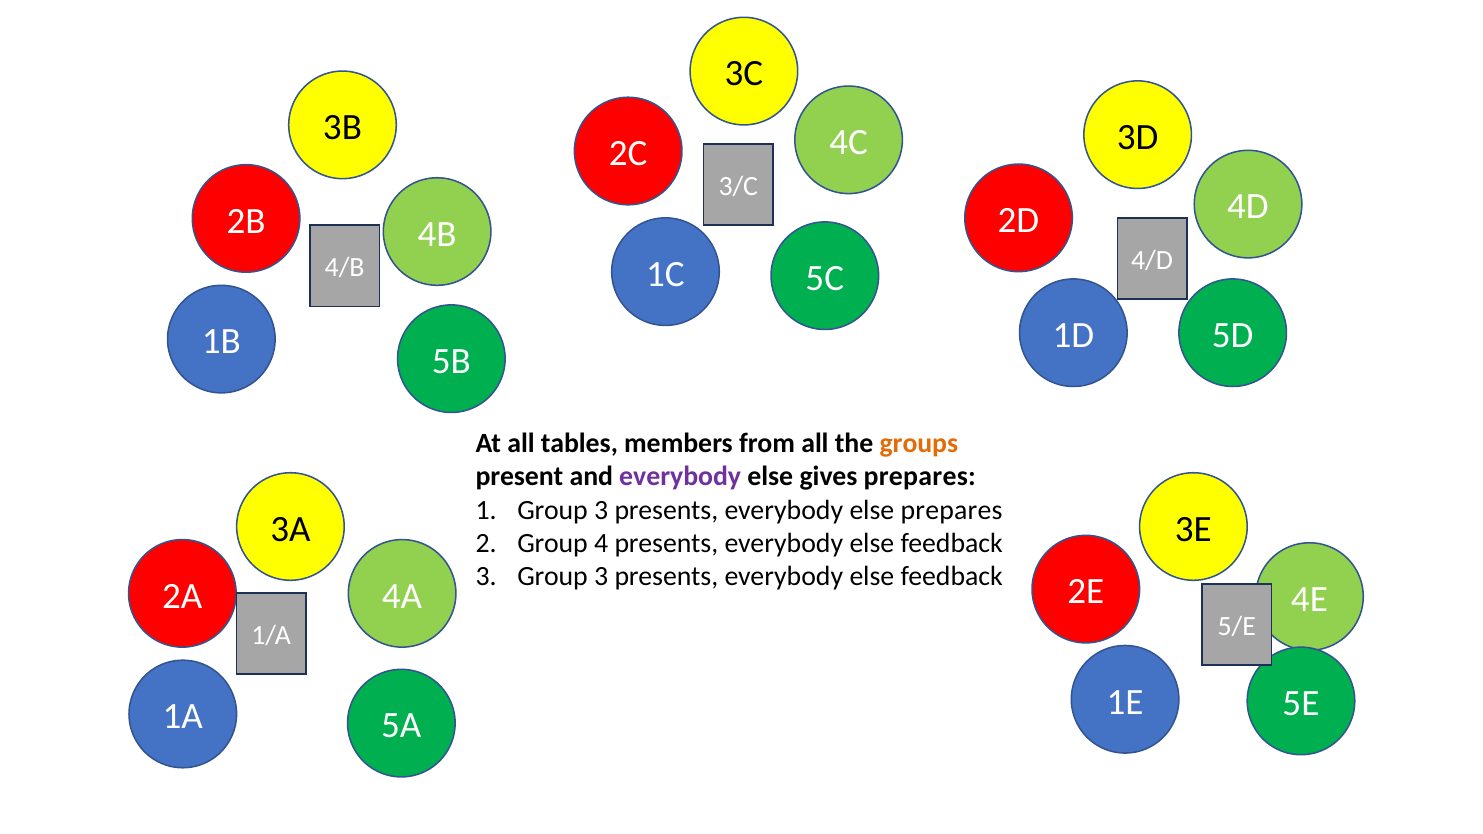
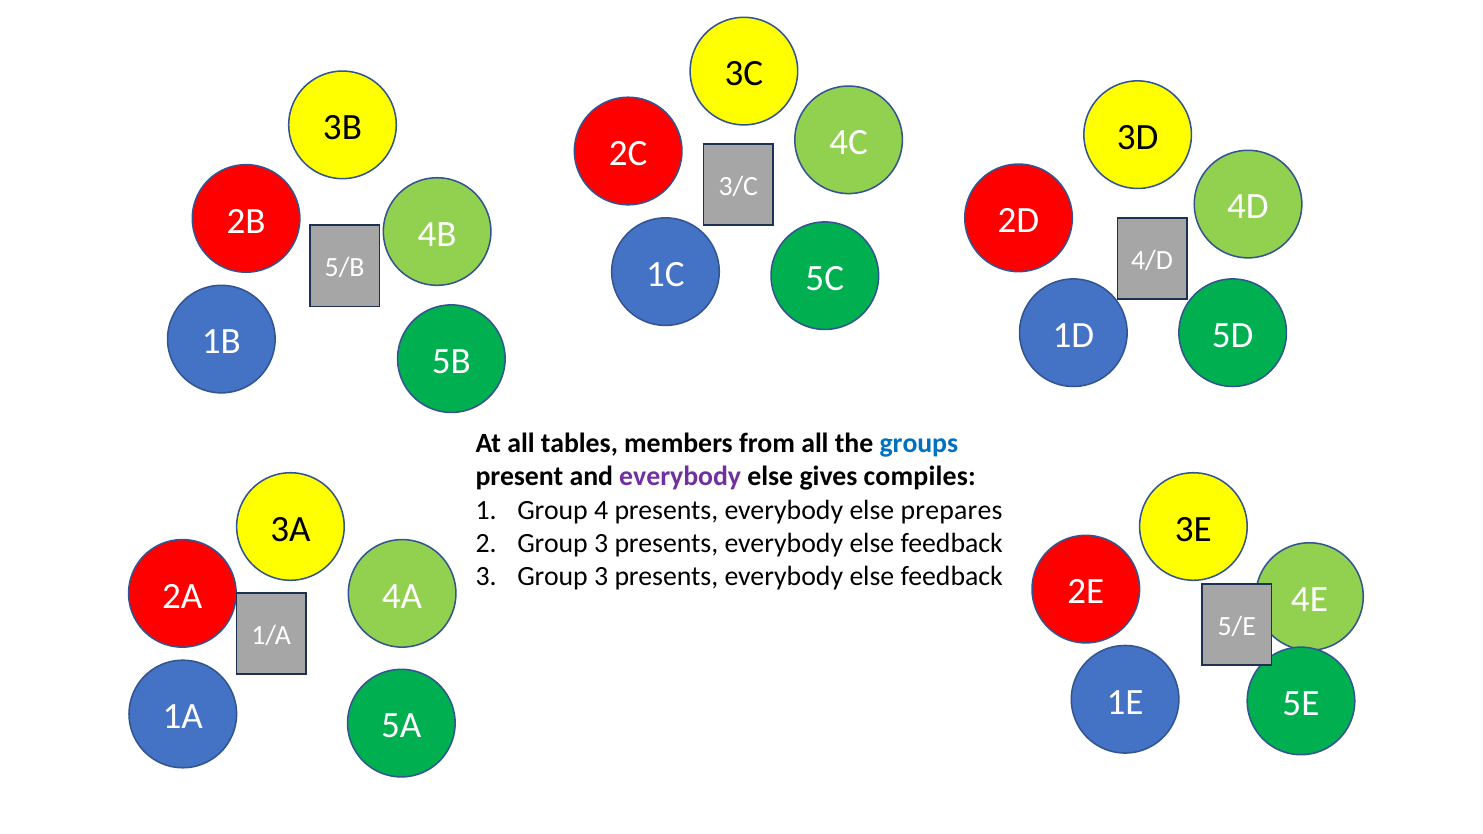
4/B: 4/B -> 5/B (345, 268)
groups colour: orange -> blue (919, 443)
gives prepares: prepares -> compiles (920, 477)
1 Group 3: 3 -> 4 (601, 510)
2 Group 4: 4 -> 3 (601, 543)
